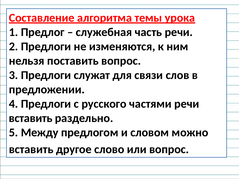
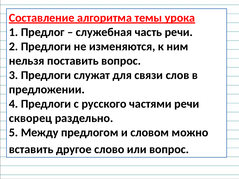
вставить: вставить -> скворец (30, 118)
